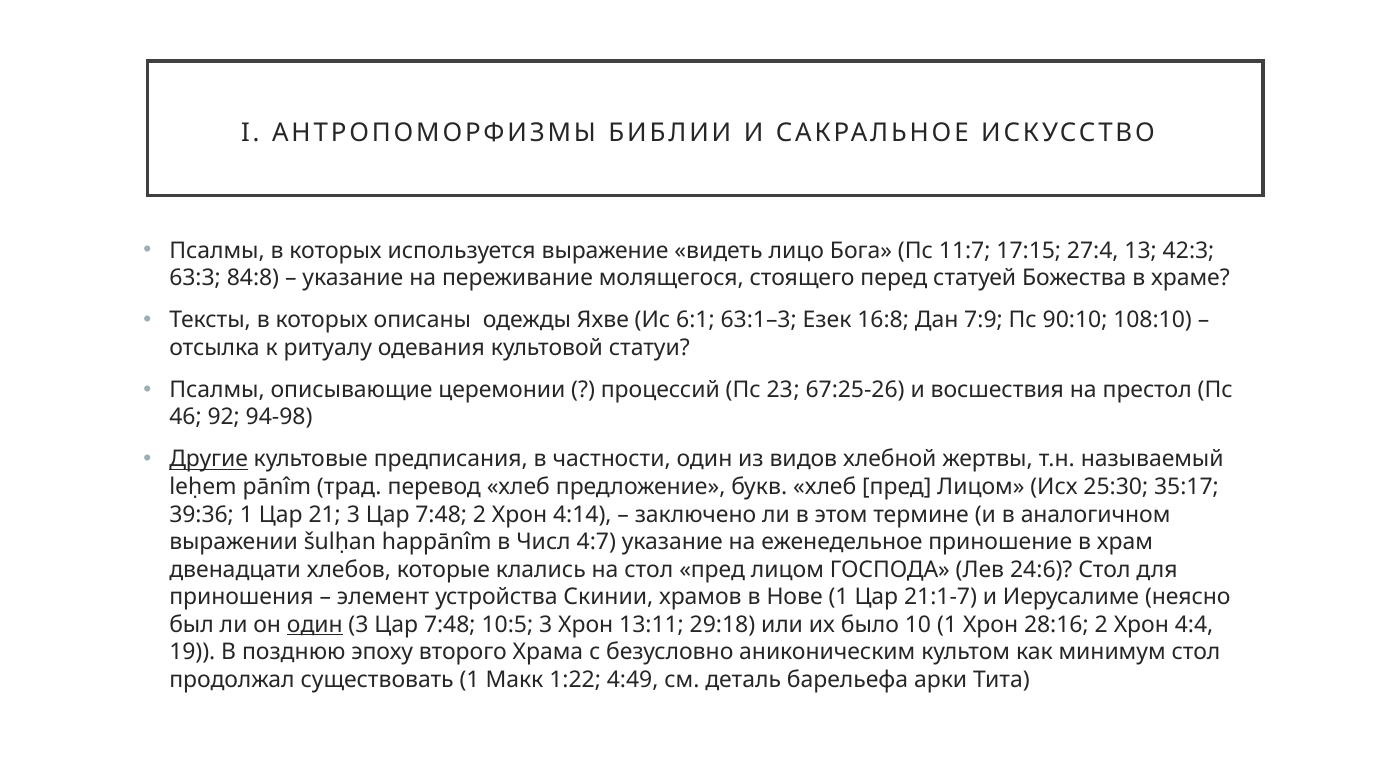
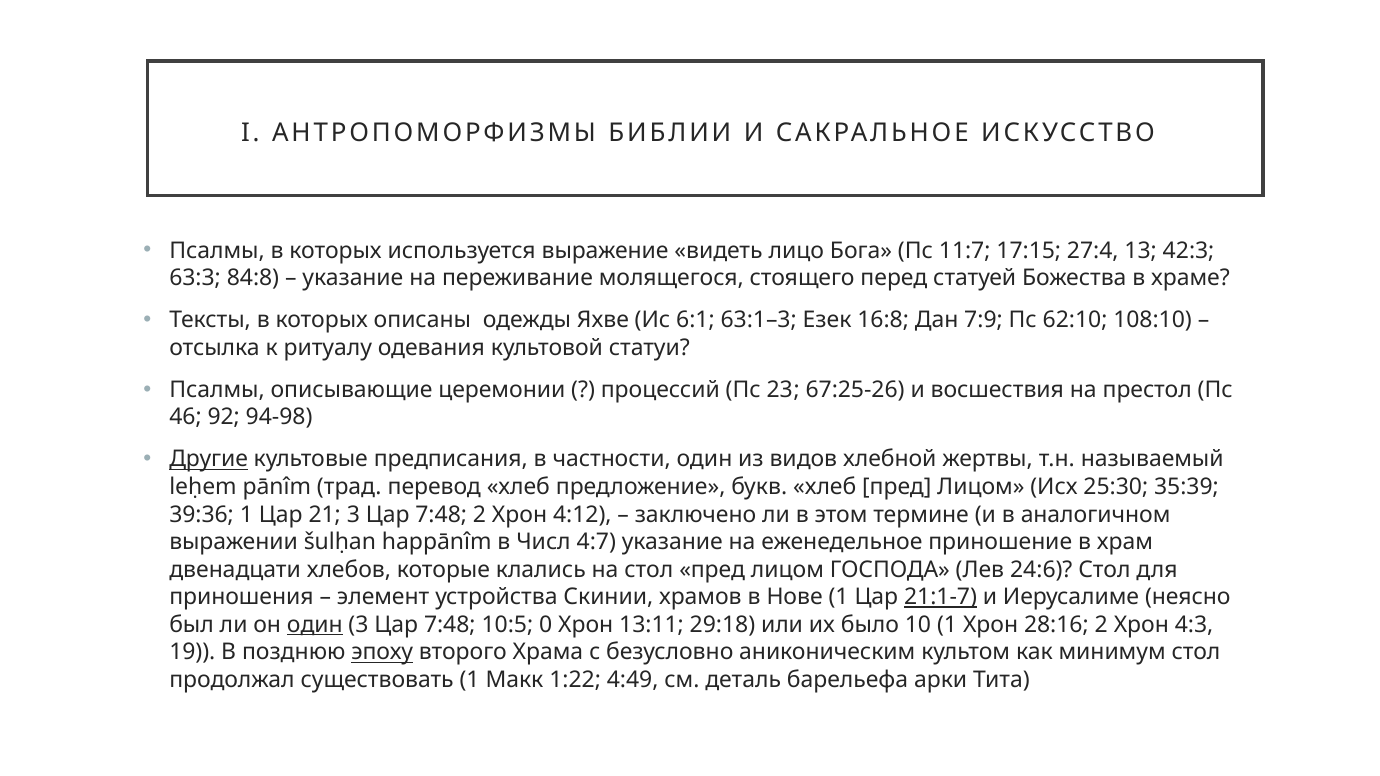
90:10: 90:10 -> 62:10 (1075, 320)
35:17: 35:17 -> 35:39 (1186, 487)
4:14: 4:14 -> 4:12 (582, 515)
21:1-7 underline: none -> present (941, 597)
10:5 3: 3 -> 0 (546, 625)
4:4: 4:4 -> 4:3 (1194, 625)
эпоху underline: none -> present (382, 653)
